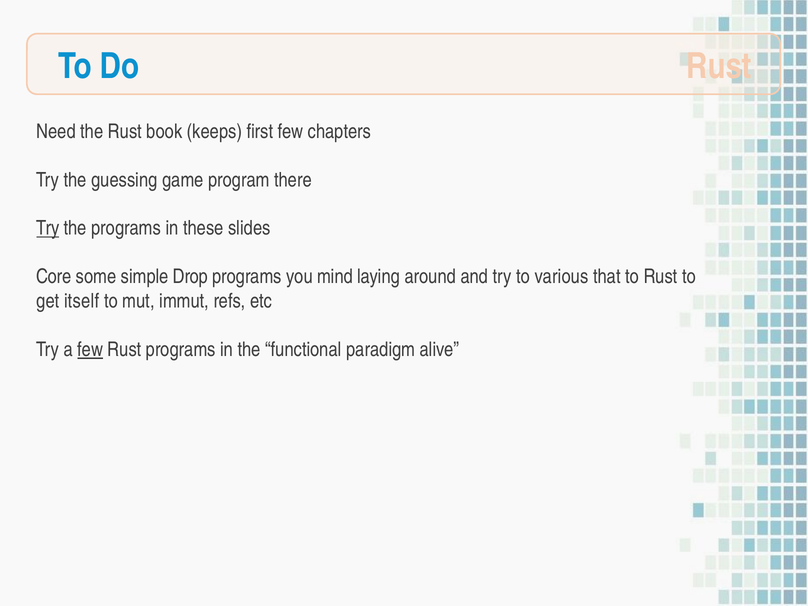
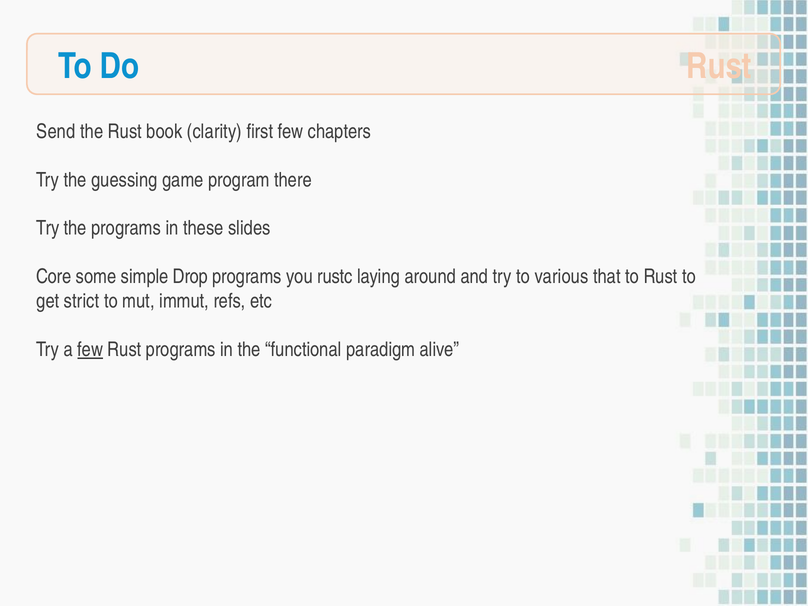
Need: Need -> Send (56, 131)
keeps: keeps -> clarity (214, 131)
Try underline: present -> none (48, 228)
mind: mind -> rustc (335, 277)
itself: itself -> strict (82, 301)
